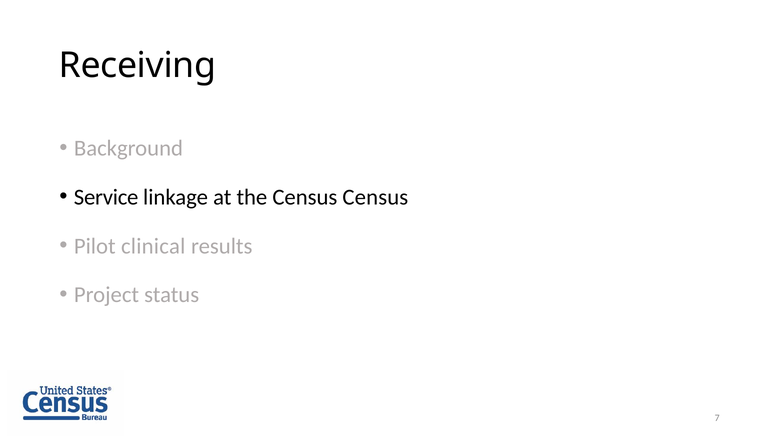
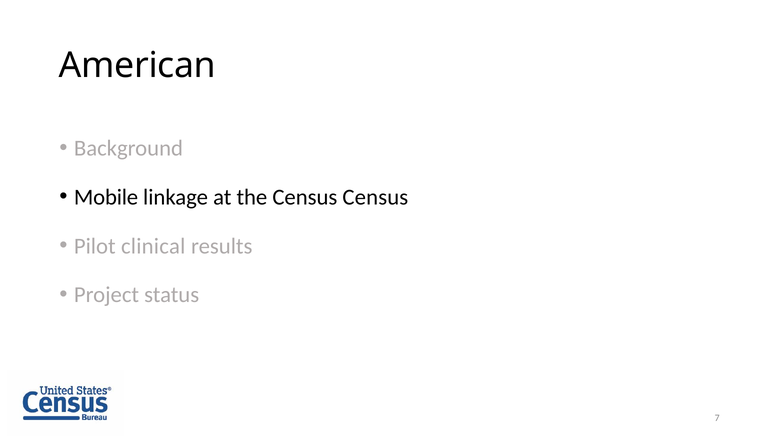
Receiving: Receiving -> American (137, 65)
Service: Service -> Mobile (106, 197)
